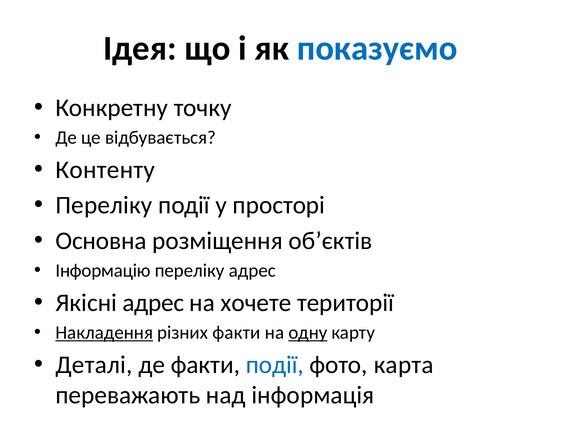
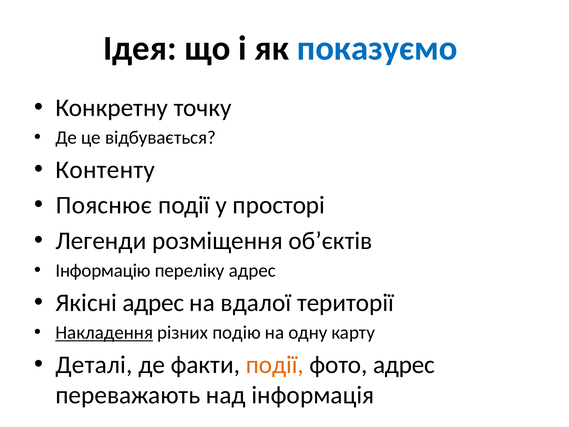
Переліку: Переліку -> Пояснює (104, 205)
Основна: Основна -> Легенди (101, 241)
хочете: хочете -> вдалої (256, 303)
різних факти: факти -> подію (237, 332)
одну underline: present -> none (308, 332)
події colour: blue -> orange (275, 365)
фото карта: карта -> адрес (404, 365)
